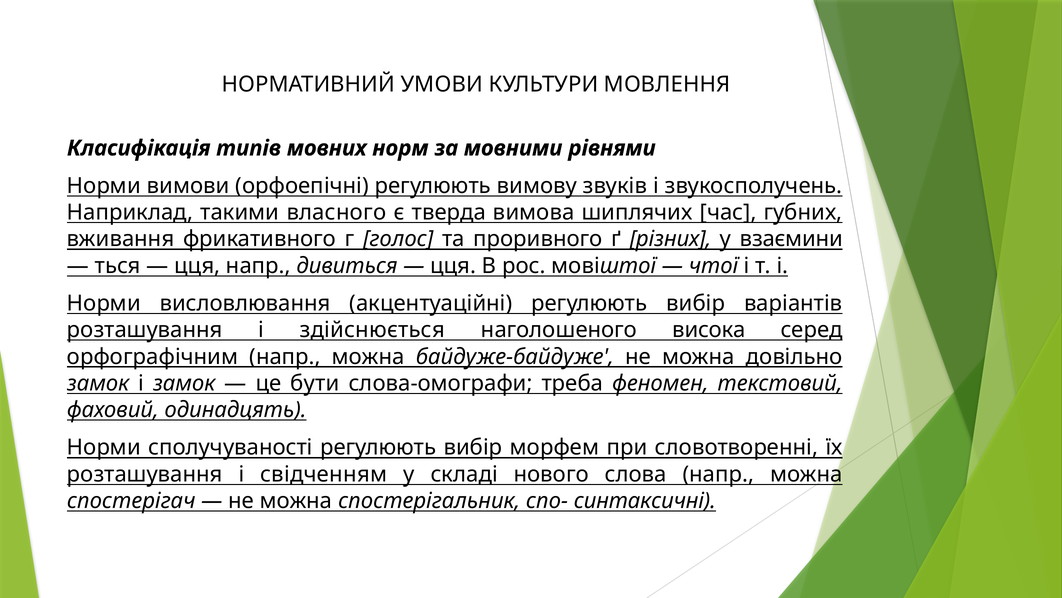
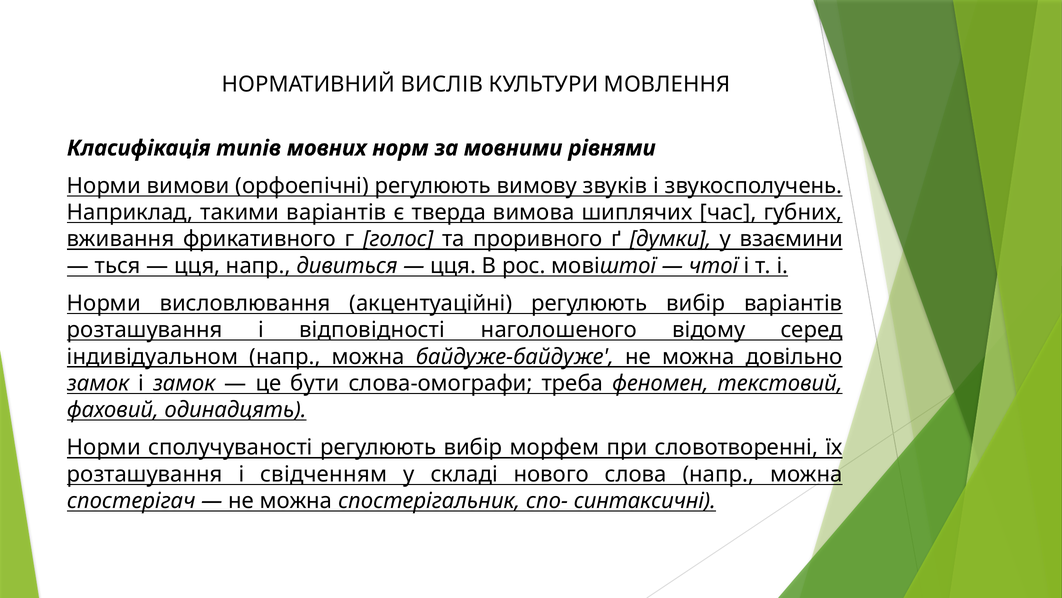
УМОВИ: УМОВИ -> ВИСЛІВ (442, 84)
такими власного: власного -> варіантів (336, 212)
різних: різних -> думки (670, 239)
здійснюється: здійснюється -> відповідності (372, 330)
висока: висока -> відому (709, 330)
орфографічним: орфографічним -> індивідуальном (153, 356)
